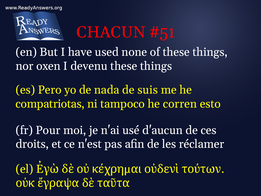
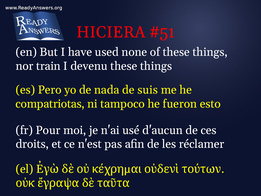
CHACUN: CHACUN -> HICIERA (111, 32)
oxen: oxen -> train (48, 66)
corren: corren -> fueron (180, 104)
